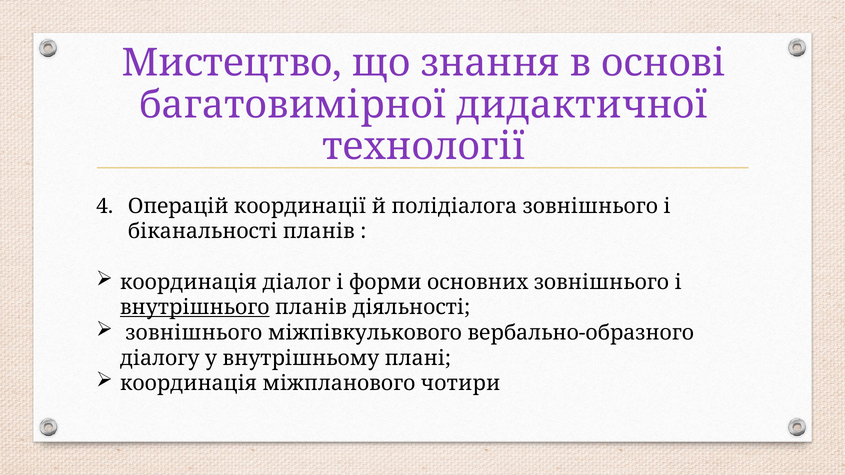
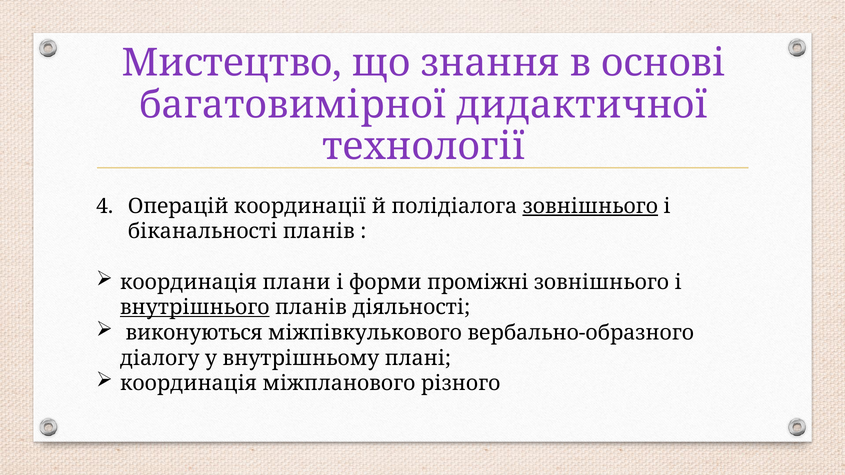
зовнішнього underline: none -> present (590, 206)
діалог: діалог -> плани (297, 282)
основних: основних -> проміжні (478, 282)
зовнішнього: зовнішнього -> виконуються (194, 333)
чотири: чотири -> різного (461, 384)
